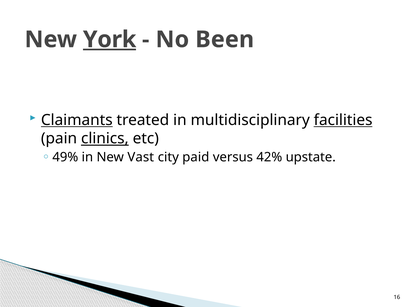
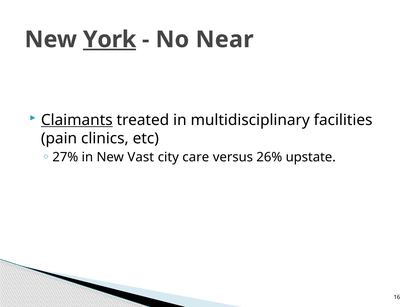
Been: Been -> Near (225, 40)
facilities underline: present -> none (343, 120)
clinics underline: present -> none (105, 139)
49%: 49% -> 27% (65, 157)
paid: paid -> care (196, 157)
42%: 42% -> 26% (269, 157)
